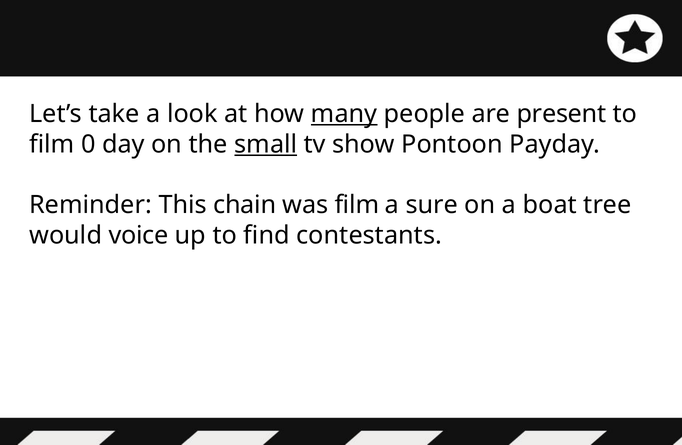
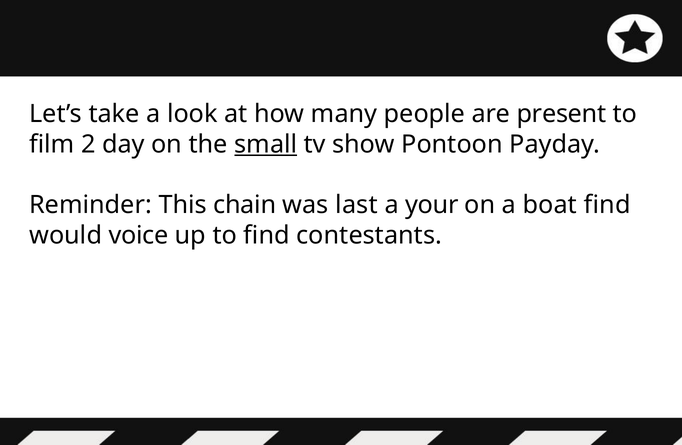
many underline: present -> none (344, 114)
0: 0 -> 2 (88, 144)
was film: film -> last (357, 205)
sure: sure -> your (432, 205)
boat tree: tree -> find (607, 205)
